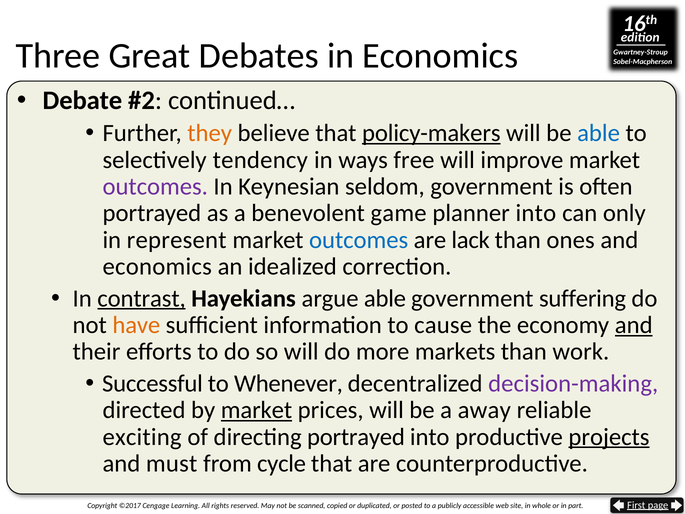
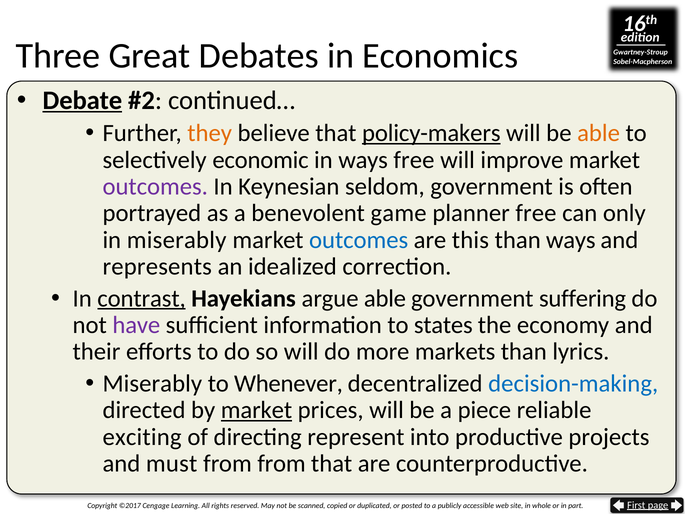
Debate underline: none -> present (82, 100)
able colour: blue -> orange (599, 133)
tendency: tendency -> economic (261, 160)
planner into: into -> free (536, 213)
in represent: represent -> miserably (177, 240)
lack: lack -> this (470, 240)
than ones: ones -> ways (571, 240)
economics: economics -> represents (157, 267)
have colour: orange -> purple (136, 325)
cause: cause -> states (443, 325)
and underline: present -> none (634, 325)
work: work -> lyrics (581, 352)
Successful: Successful -> Miserably (152, 383)
decision-making colour: purple -> blue (573, 383)
away: away -> piece (484, 410)
directing portrayed: portrayed -> represent (356, 437)
projects underline: present -> none (609, 437)
from cycle: cycle -> from (282, 463)
